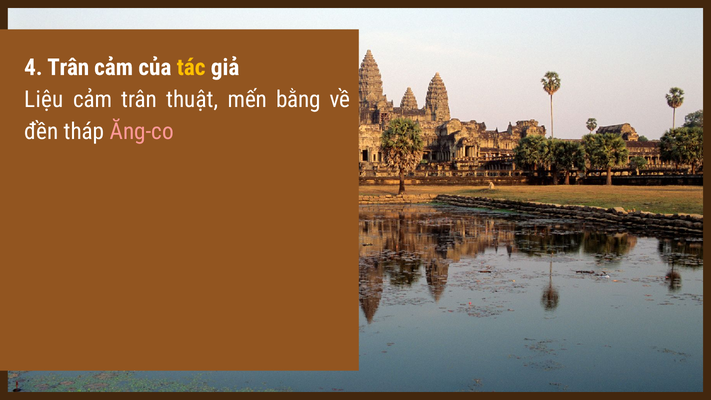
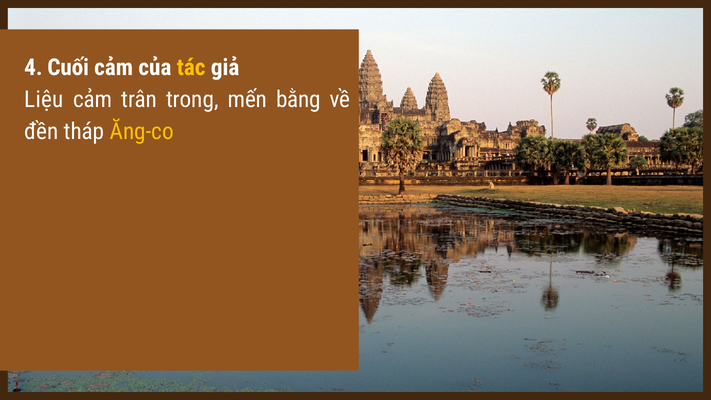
4 Trân: Trân -> Cuối (68, 67)
thuật: thuật -> trong (192, 99)
Ăng-co colour: pink -> yellow (142, 131)
